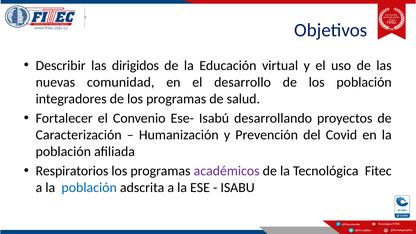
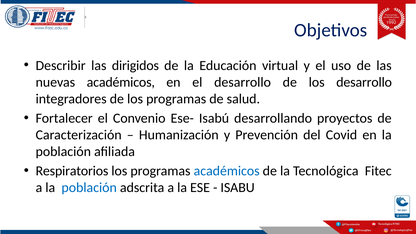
nuevas comunidad: comunidad -> académicos (121, 82)
los población: población -> desarrollo (364, 82)
académicos colour: purple -> blue (227, 171)
